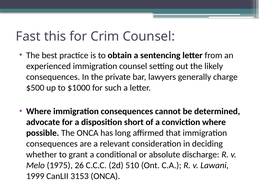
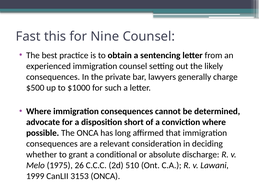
Crim: Crim -> Nine (105, 37)
